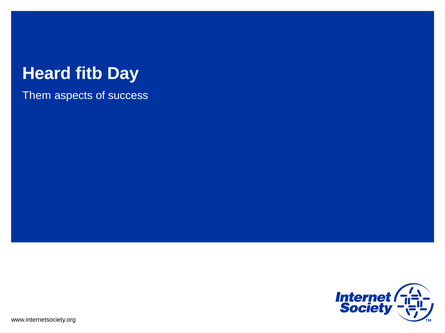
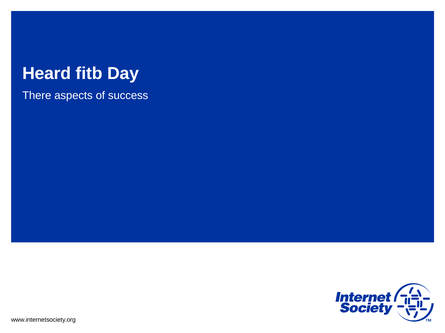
Them: Them -> There (37, 96)
